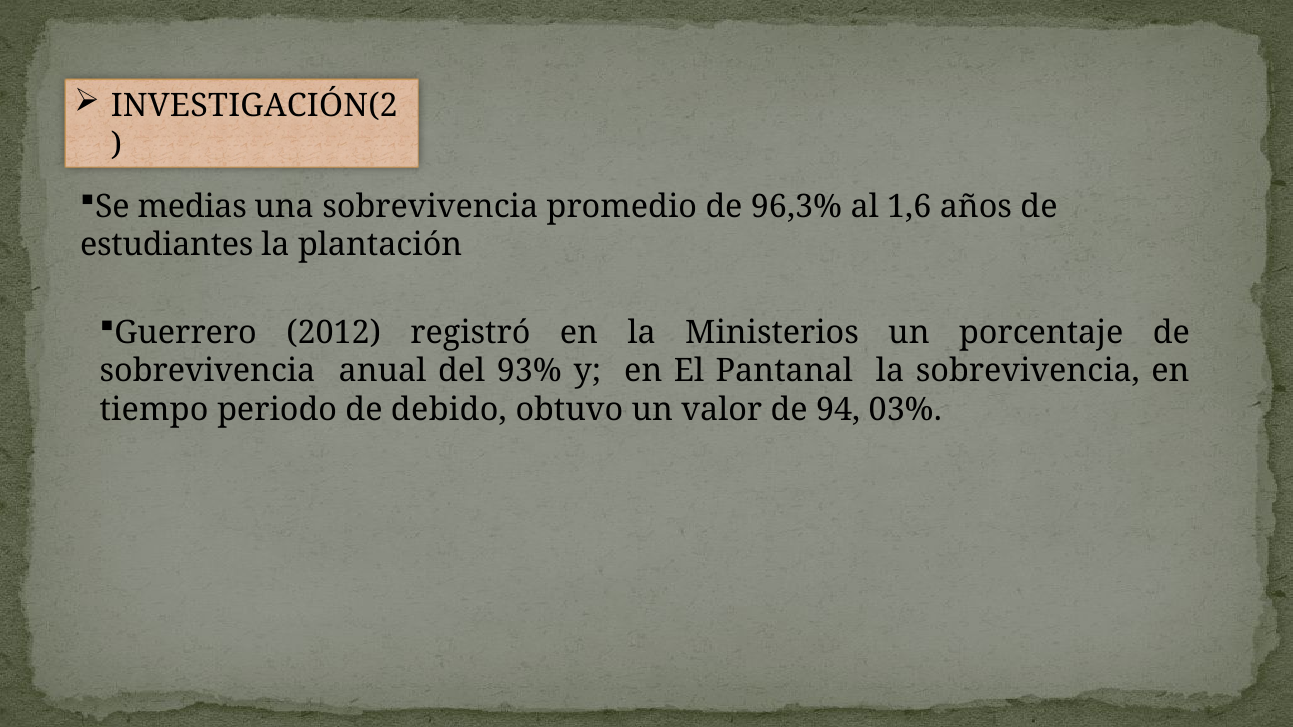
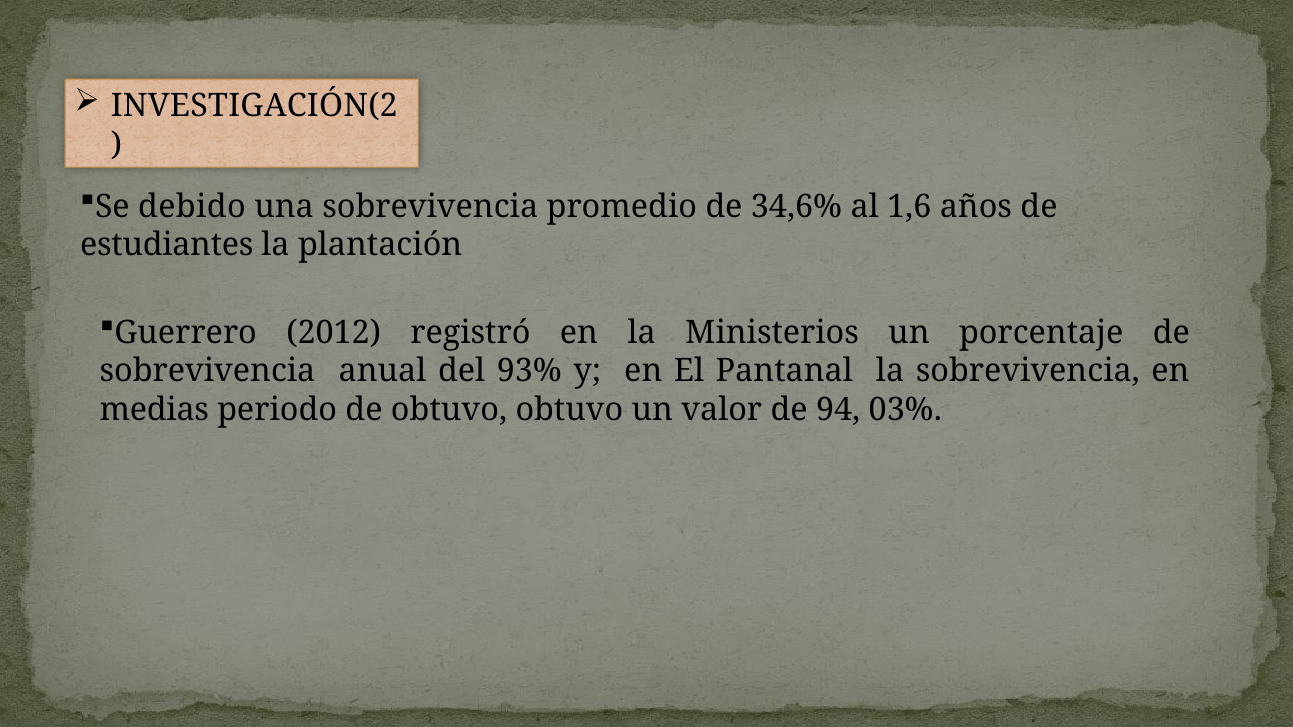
medias: medias -> debido (192, 206)
96,3%: 96,3% -> 34,6% (797, 206)
tiempo: tiempo -> medias (154, 410)
de debido: debido -> obtuvo (449, 410)
